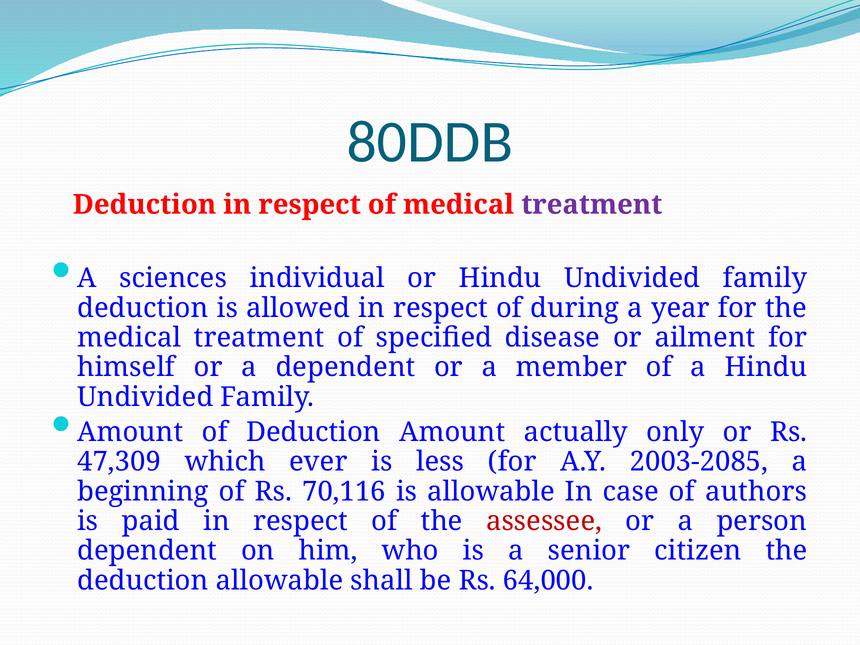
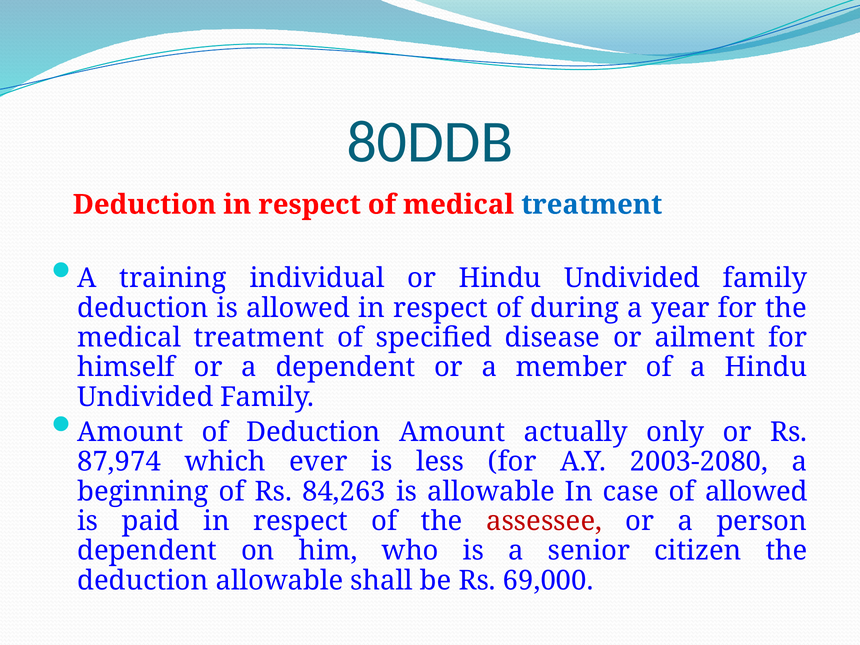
treatment colour: purple -> blue (592, 205)
sciences: sciences -> training (173, 278)
47,309: 47,309 -> 87,974 (119, 462)
2003-2085: 2003-2085 -> 2003-2080 (699, 462)
70,116: 70,116 -> 84,263 (344, 492)
of authors: authors -> allowed (756, 492)
64,000: 64,000 -> 69,000 (548, 581)
